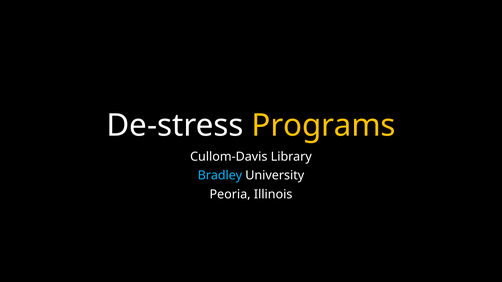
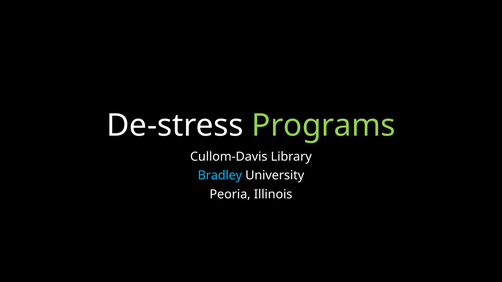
Programs colour: yellow -> light green (324, 125)
